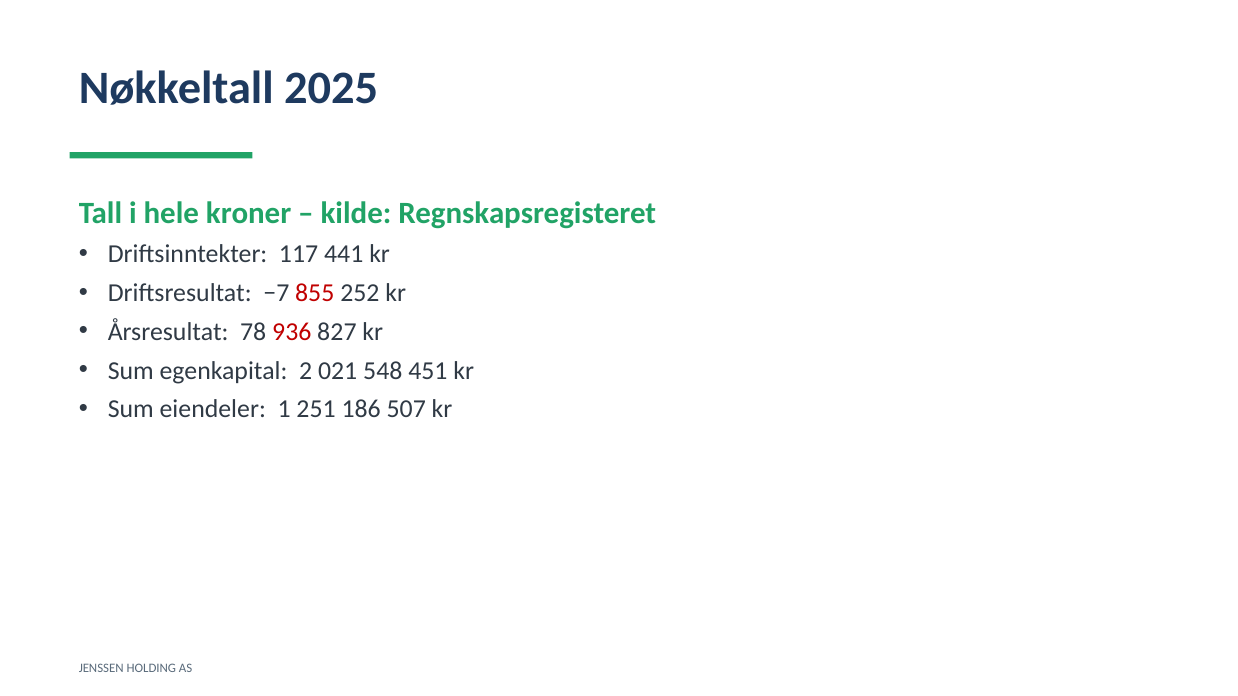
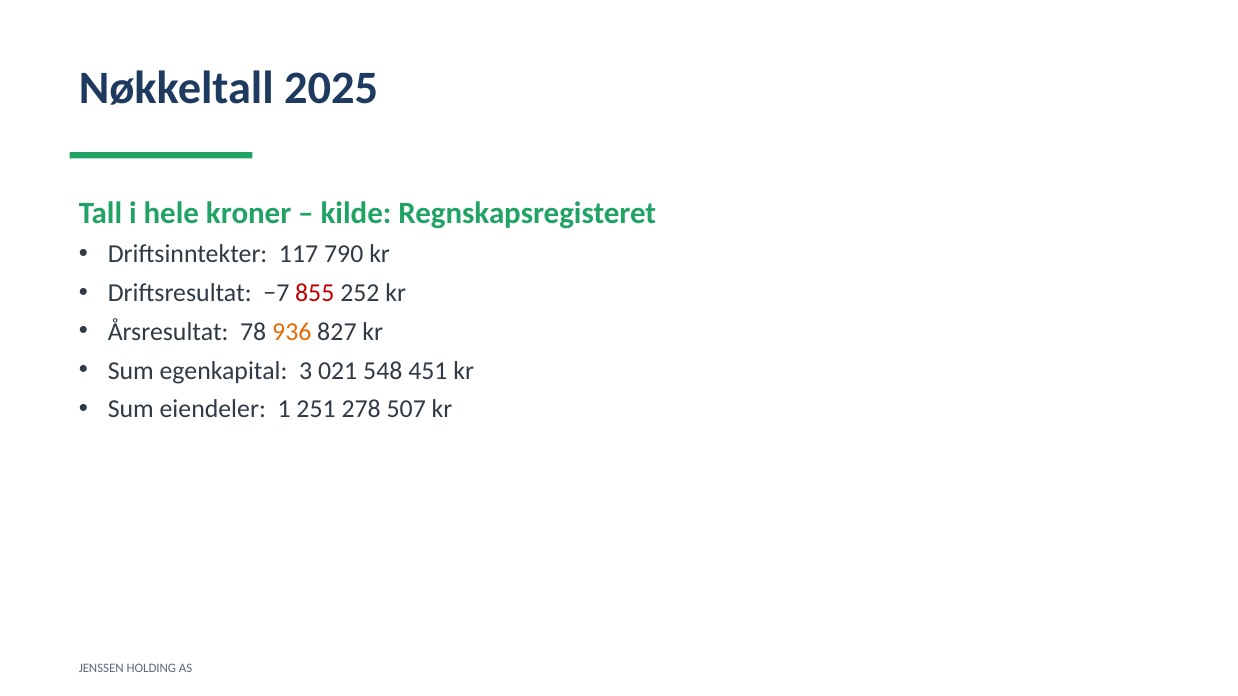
441: 441 -> 790 (344, 255)
936 colour: red -> orange (292, 332)
2: 2 -> 3 (306, 371)
186: 186 -> 278 (361, 409)
